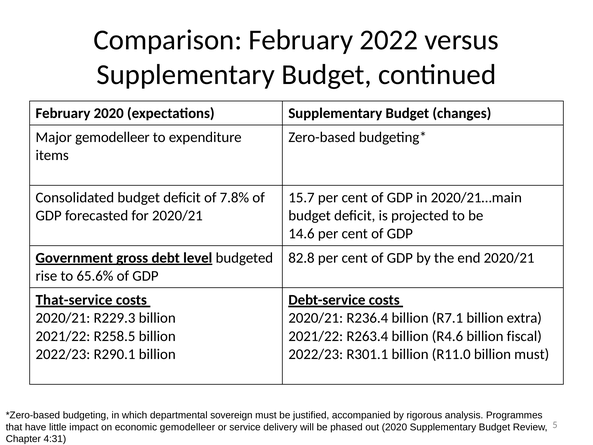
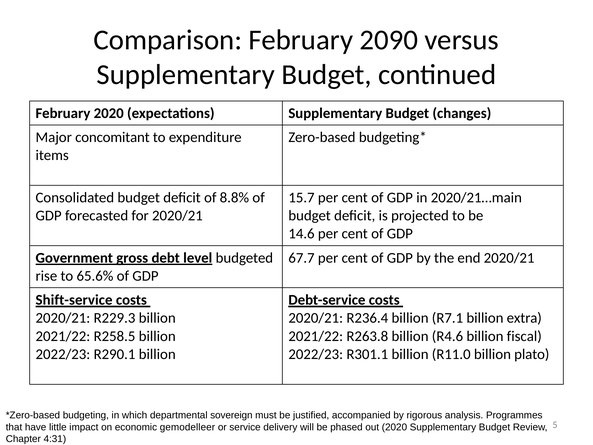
2022: 2022 -> 2090 (389, 40)
Major gemodelleer: gemodelleer -> concomitant (112, 137)
7.8%: 7.8% -> 8.8% (234, 197)
82.8: 82.8 -> 67.7 (301, 258)
That-service: That-service -> Shift-service (74, 300)
R263.4: R263.4 -> R263.8 (367, 336)
billion must: must -> plato (532, 354)
